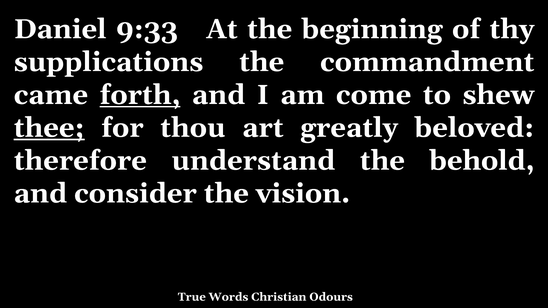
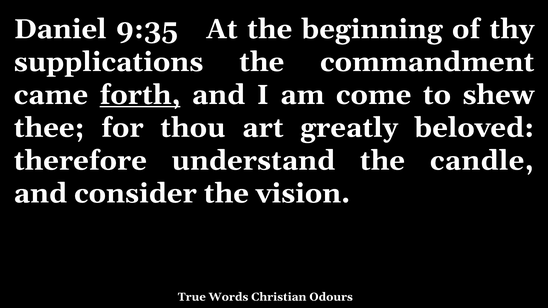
9:33: 9:33 -> 9:35 (147, 29)
thee underline: present -> none (49, 128)
behold: behold -> candle (482, 161)
